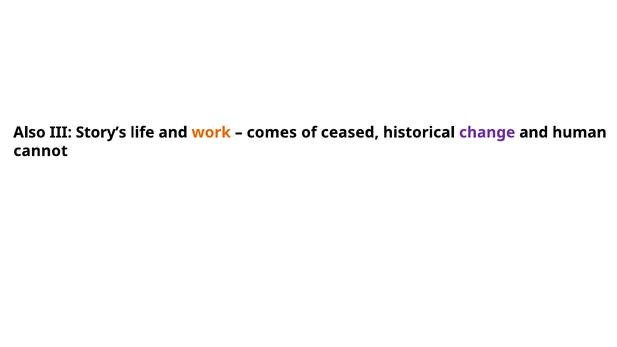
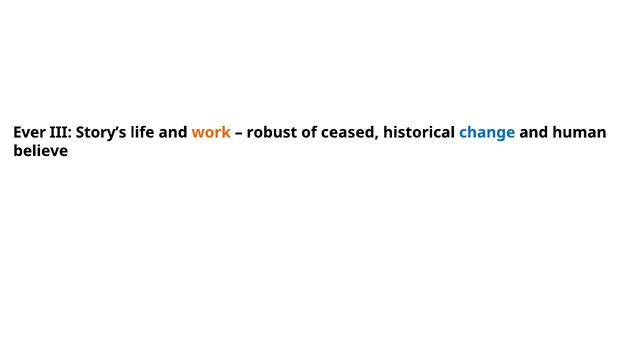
Also: Also -> Ever (29, 132)
comes: comes -> robust (272, 132)
change colour: purple -> blue (487, 132)
cannot: cannot -> believe (41, 151)
